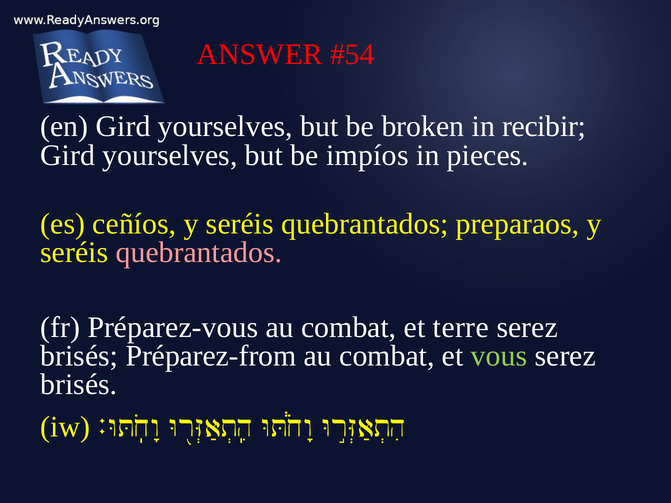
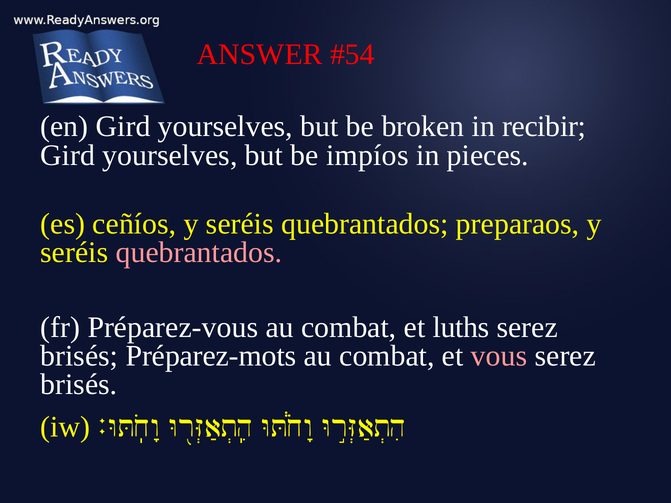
terre: terre -> luths (461, 327)
Préparez-from: Préparez-from -> Préparez-mots (211, 356)
vous colour: light green -> pink (499, 356)
